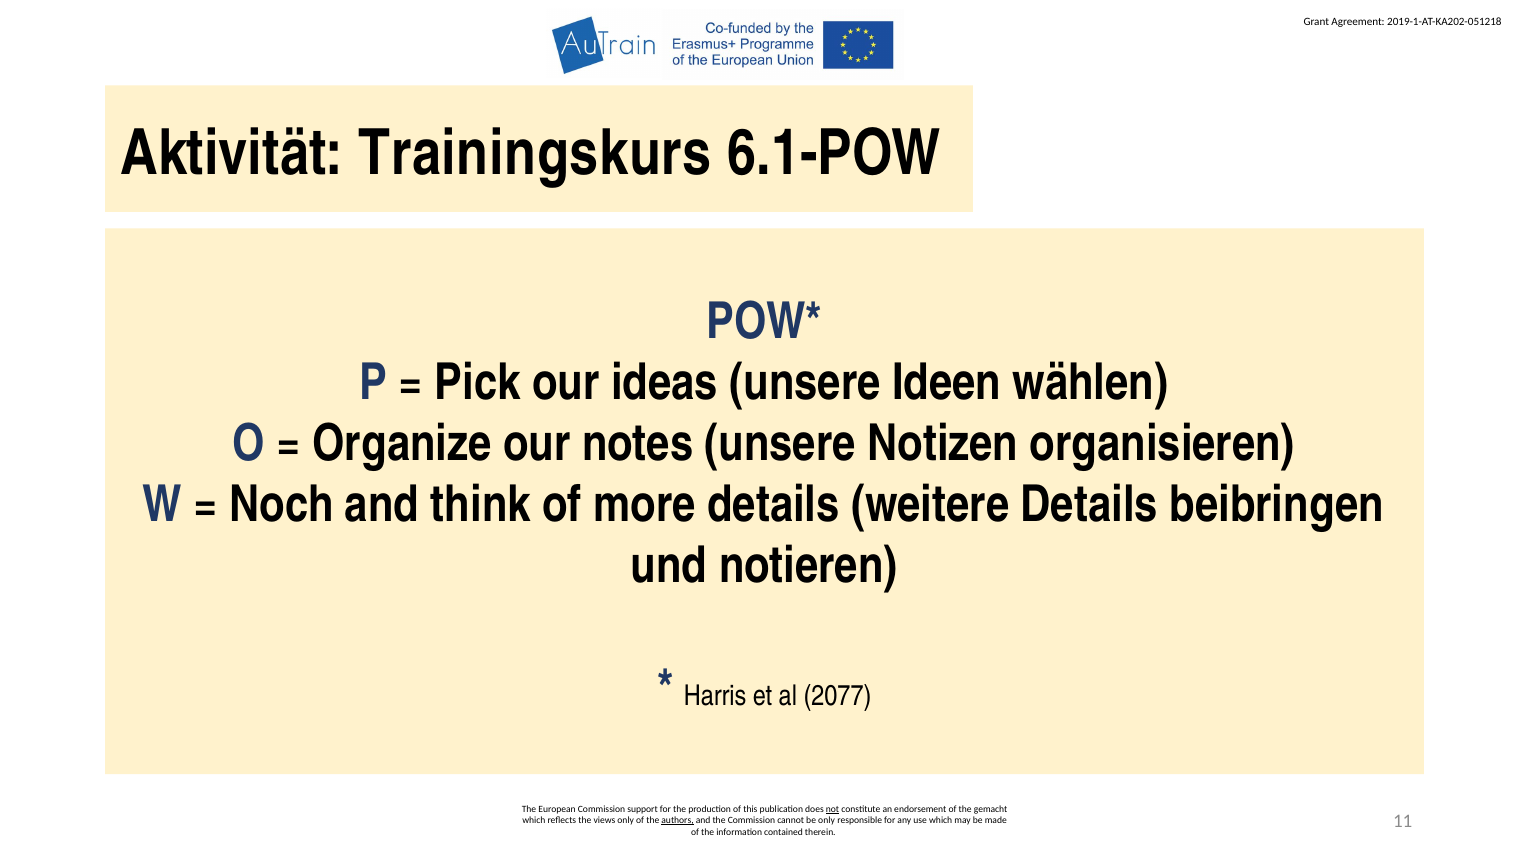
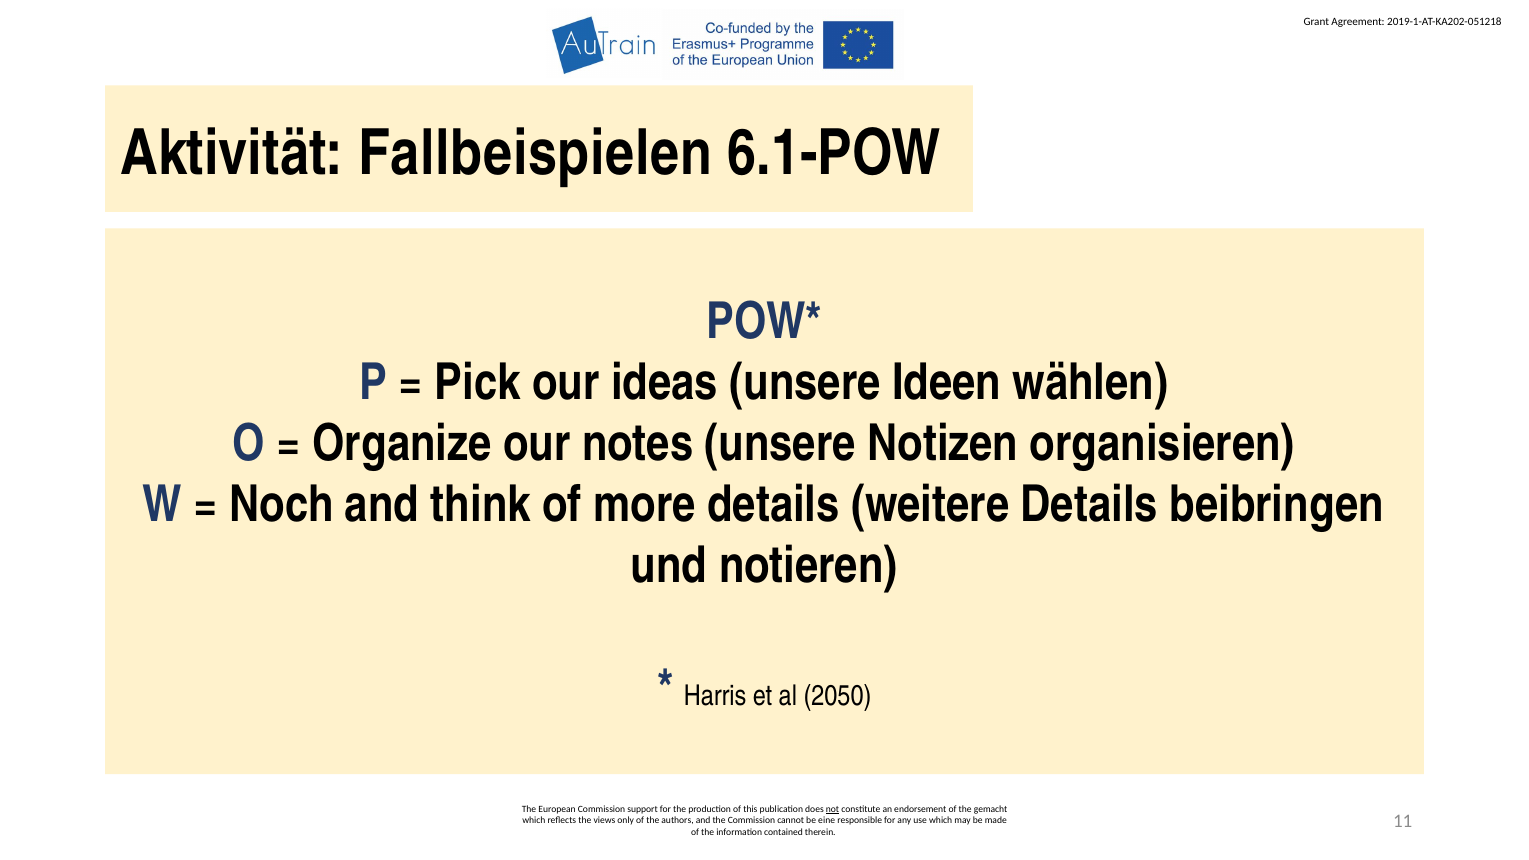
Trainingskurs: Trainingskurs -> Fallbeispielen (535, 153)
2077: 2077 -> 2050 (837, 696)
authors underline: present -> none (678, 821)
be only: only -> eine (827, 821)
